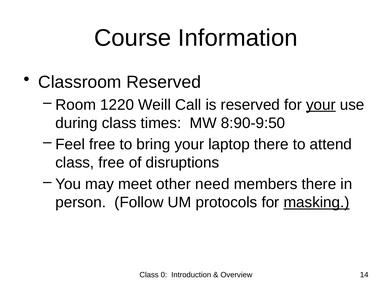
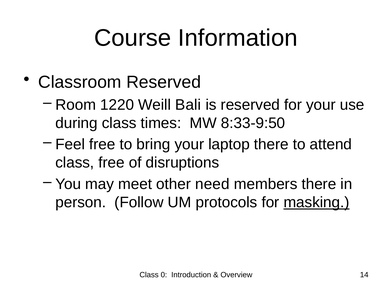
Call: Call -> Bali (188, 105)
your underline: present -> none (321, 105)
8:90-9:50: 8:90-9:50 -> 8:33-9:50 (253, 123)
